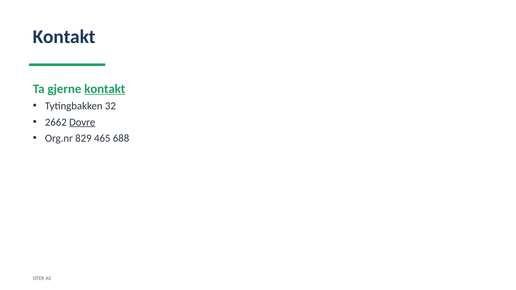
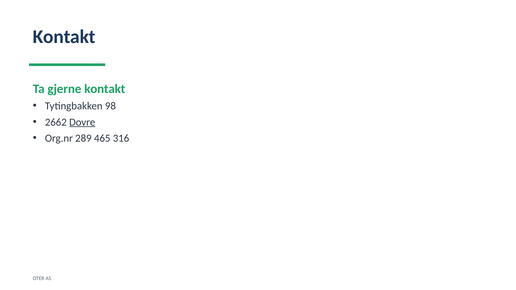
kontakt underline: present -> none (105, 89)
32: 32 -> 98 (110, 106)
829: 829 -> 289 (83, 138)
688: 688 -> 316 (121, 138)
